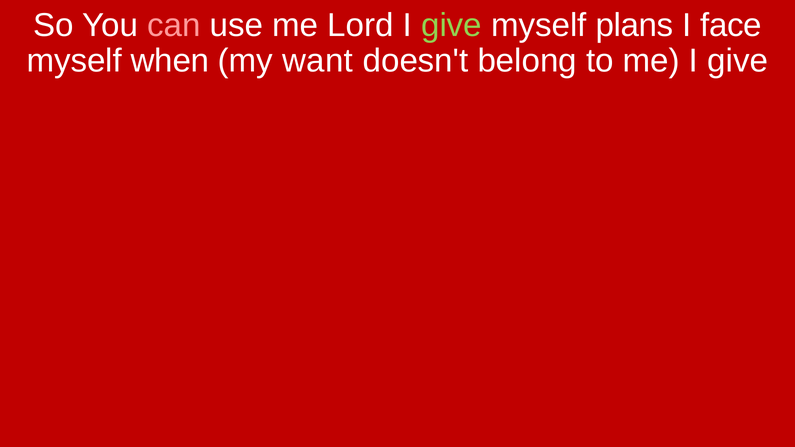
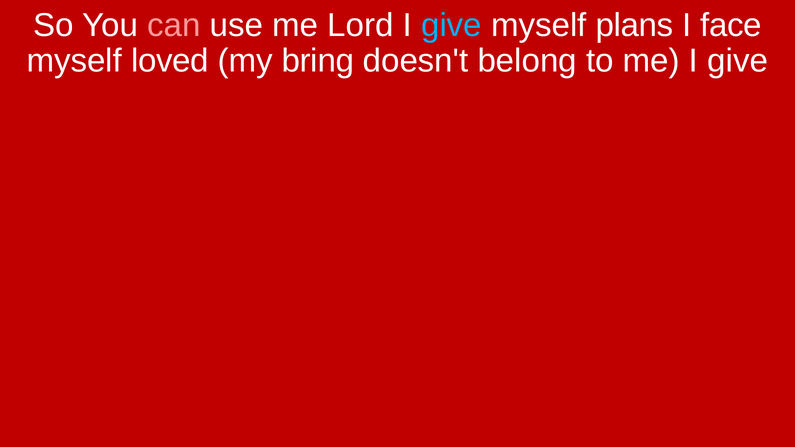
give colour: light green -> light blue (452, 25)
when: when -> loved (170, 61)
want: want -> bring (318, 61)
